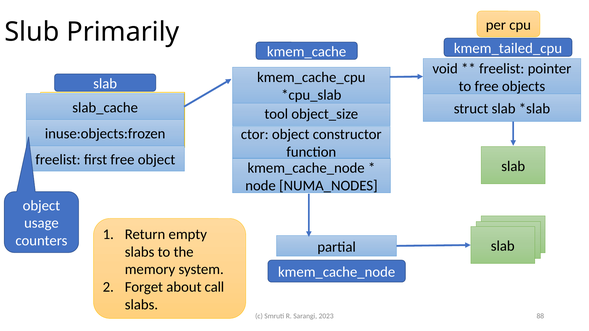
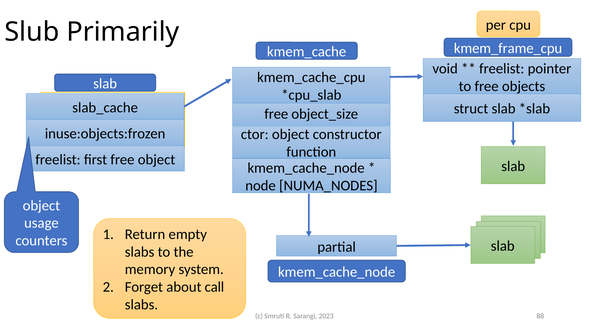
kmem_tailed_cpu: kmem_tailed_cpu -> kmem_frame_cpu (508, 48)
tool: tool -> free (276, 114)
